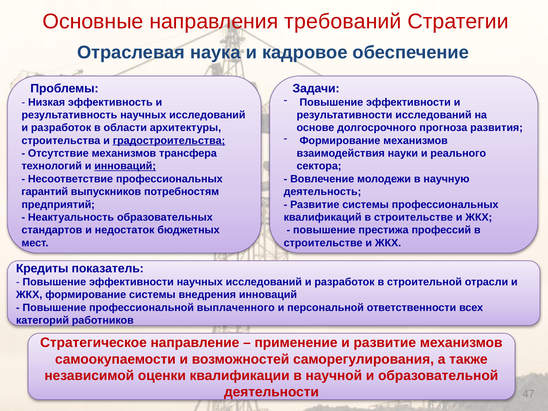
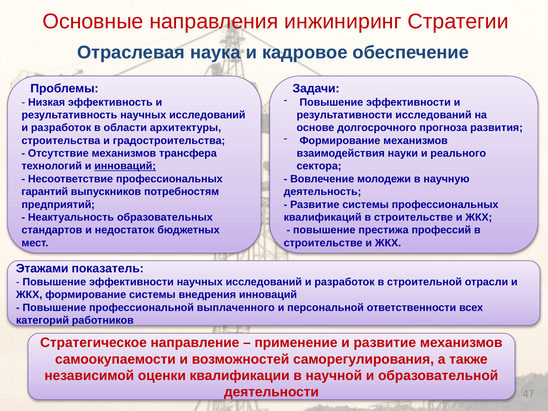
требований: требований -> инжиниринг (343, 21)
градостроительства underline: present -> none (169, 141)
Кредиты: Кредиты -> Этажами (42, 268)
